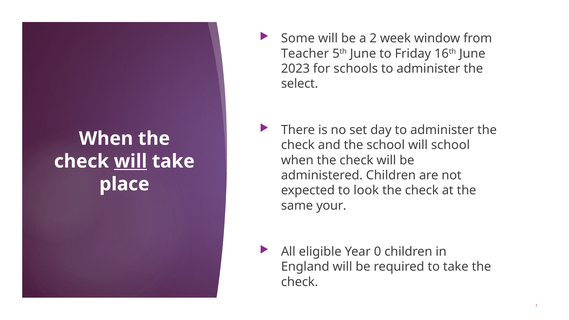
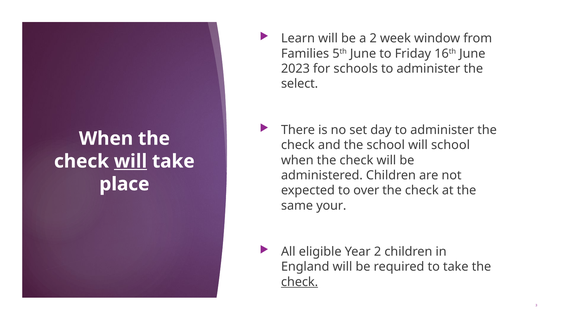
Some: Some -> Learn (298, 38)
Teacher: Teacher -> Families (305, 54)
look: look -> over (366, 191)
Year 0: 0 -> 2 (378, 252)
check underline: none -> present (300, 282)
